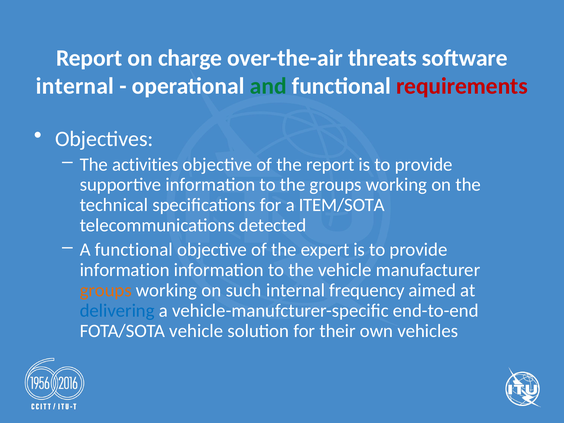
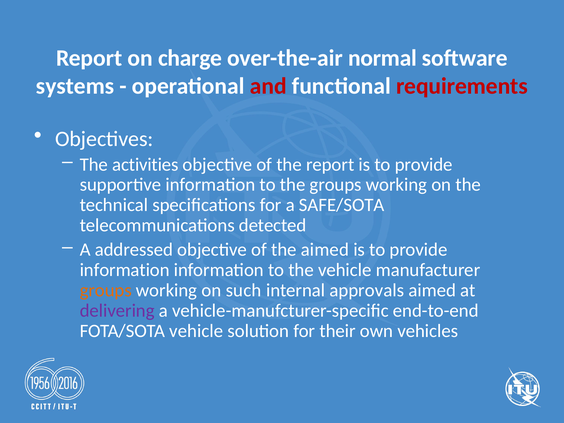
threats: threats -> normal (382, 58)
internal: internal -> systems (75, 86)
and colour: green -> red (268, 86)
ITEM/SOTA: ITEM/SOTA -> SAFE/SOTA (342, 205)
A functional: functional -> addressed (134, 250)
the expert: expert -> aimed (325, 250)
frequency: frequency -> approvals (367, 290)
delivering colour: blue -> purple (117, 311)
